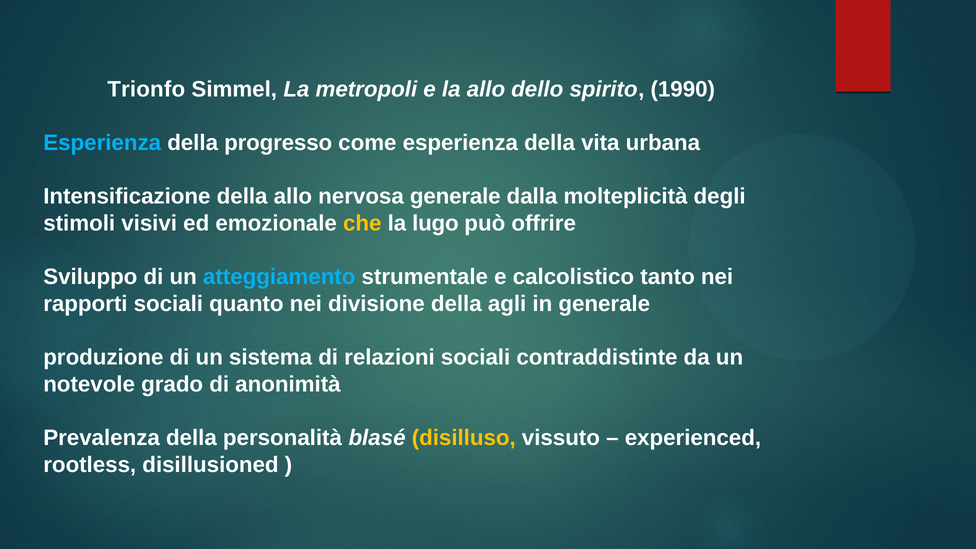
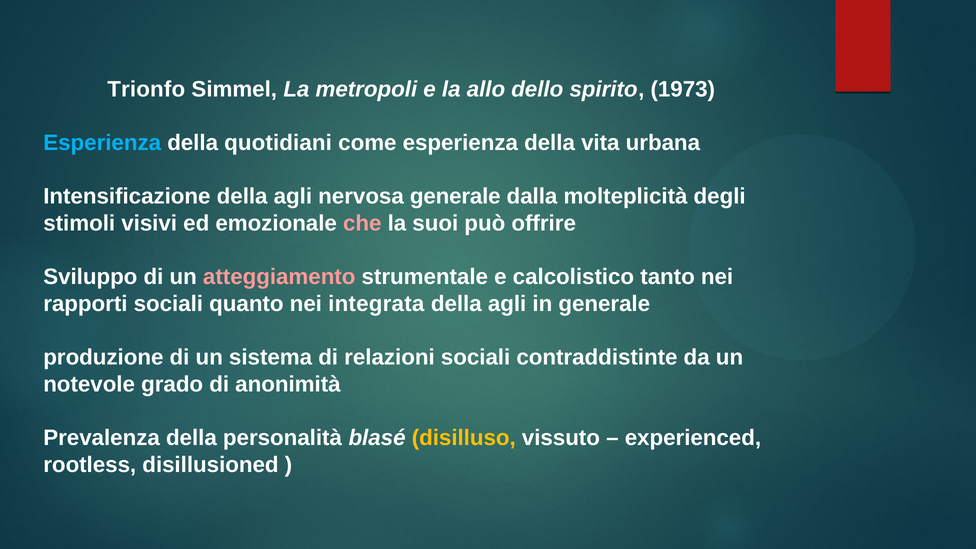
1990: 1990 -> 1973 (683, 89)
progresso: progresso -> quotidiani (278, 143)
allo: allo -> agli (293, 197)
che colour: yellow -> pink (362, 223)
lugo: lugo -> suoi (435, 223)
atteggiamento colour: light blue -> pink (279, 277)
divisione: divisione -> integrata (376, 304)
